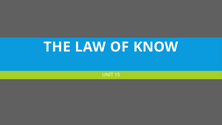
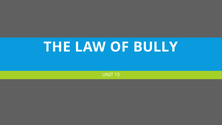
KNOW: KNOW -> BULLY (156, 47)
